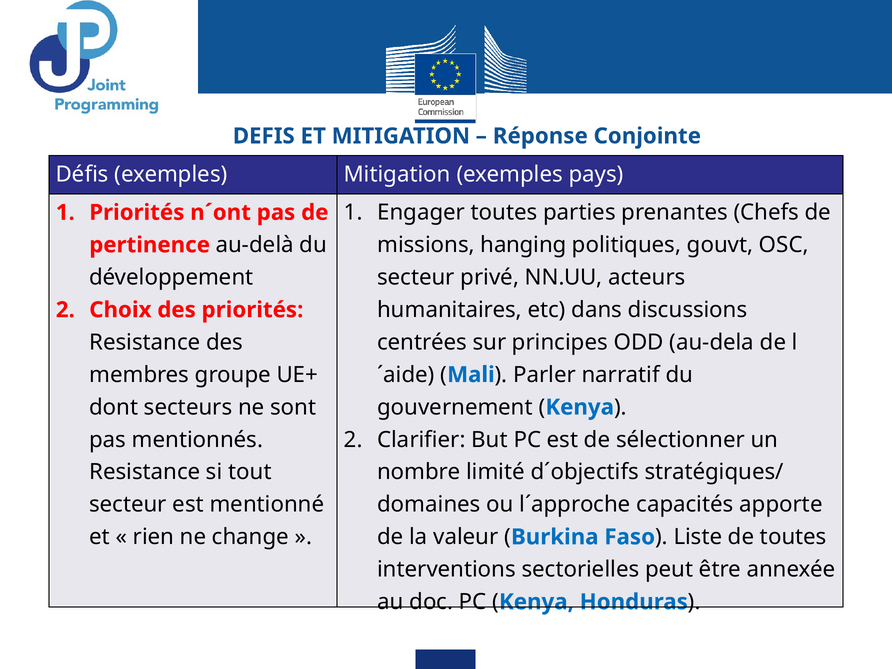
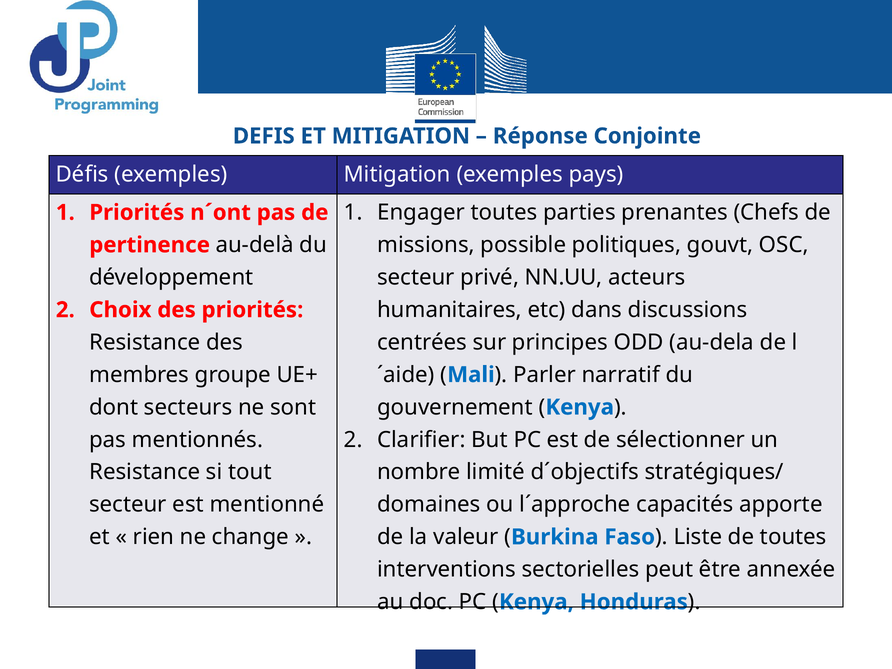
hanging: hanging -> possible (523, 245)
